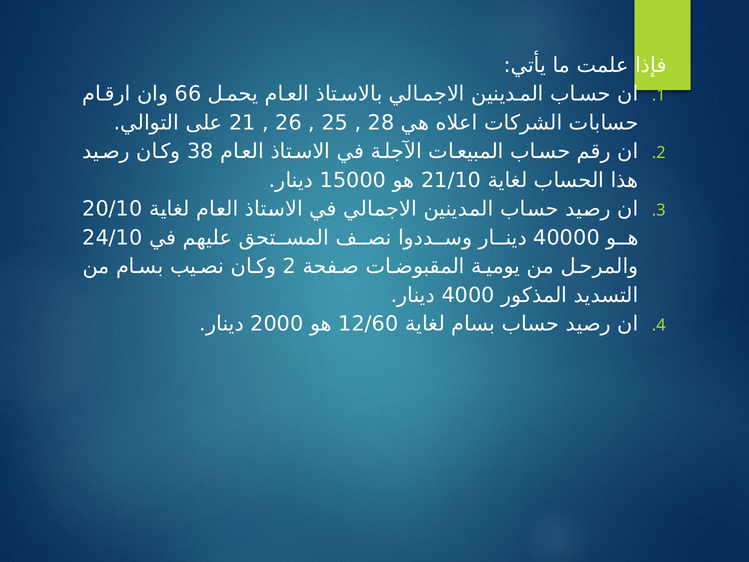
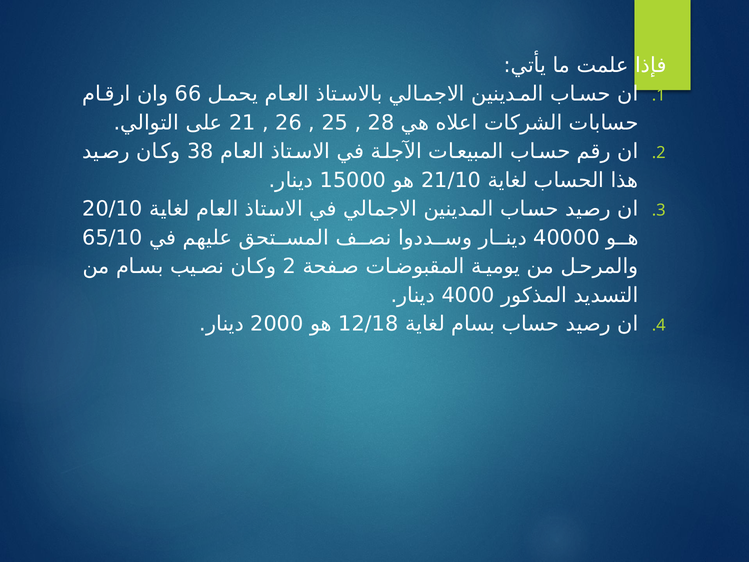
24/10: 24/10 -> 65/10 (112, 238)
12/60: 12/60 -> 12/18 (368, 324)
